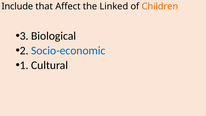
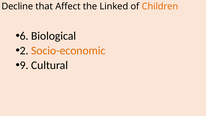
Include: Include -> Decline (17, 6)
3: 3 -> 6 (24, 36)
Socio-economic colour: blue -> orange (68, 50)
1: 1 -> 9 (24, 65)
